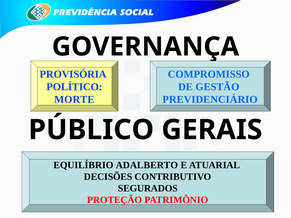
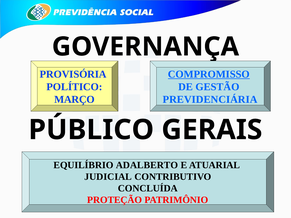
COMPROMISSO underline: none -> present (209, 74)
MORTE: MORTE -> MARÇO (74, 100)
PREVIDENCIÁRIO: PREVIDENCIÁRIO -> PREVIDENCIÁRIA (210, 100)
DECISÕES: DECISÕES -> JUDICIAL (108, 177)
SEGURADOS: SEGURADOS -> CONCLUÍDA (148, 189)
